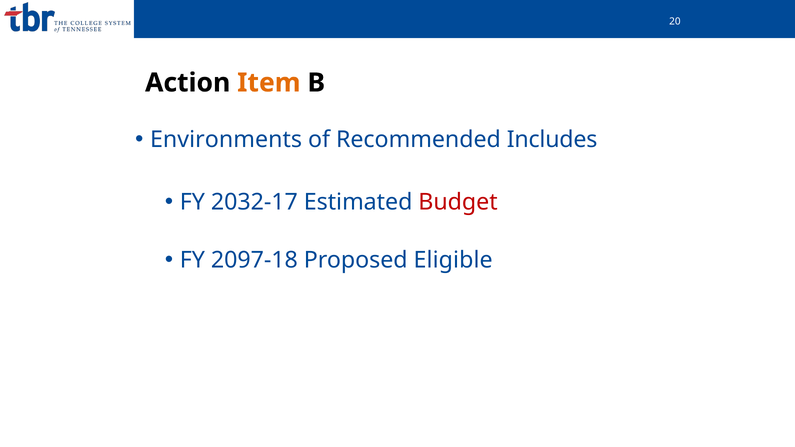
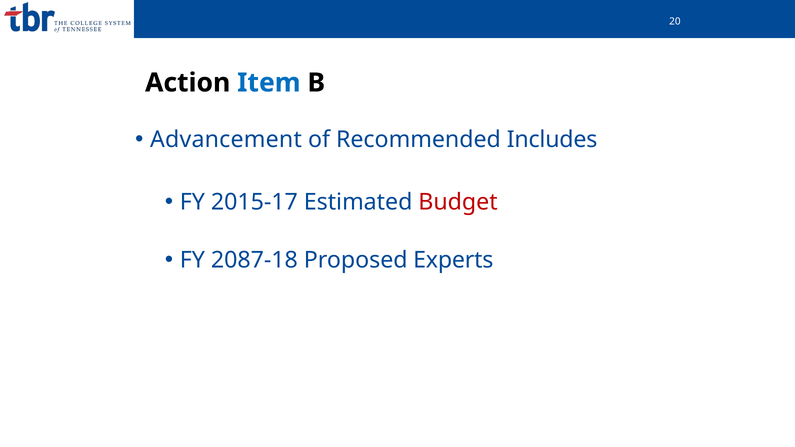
Item colour: orange -> blue (269, 83)
Environments: Environments -> Advancement (226, 140)
2032-17: 2032-17 -> 2015-17 (254, 202)
2097-18: 2097-18 -> 2087-18 (254, 260)
Eligible: Eligible -> Experts (453, 260)
